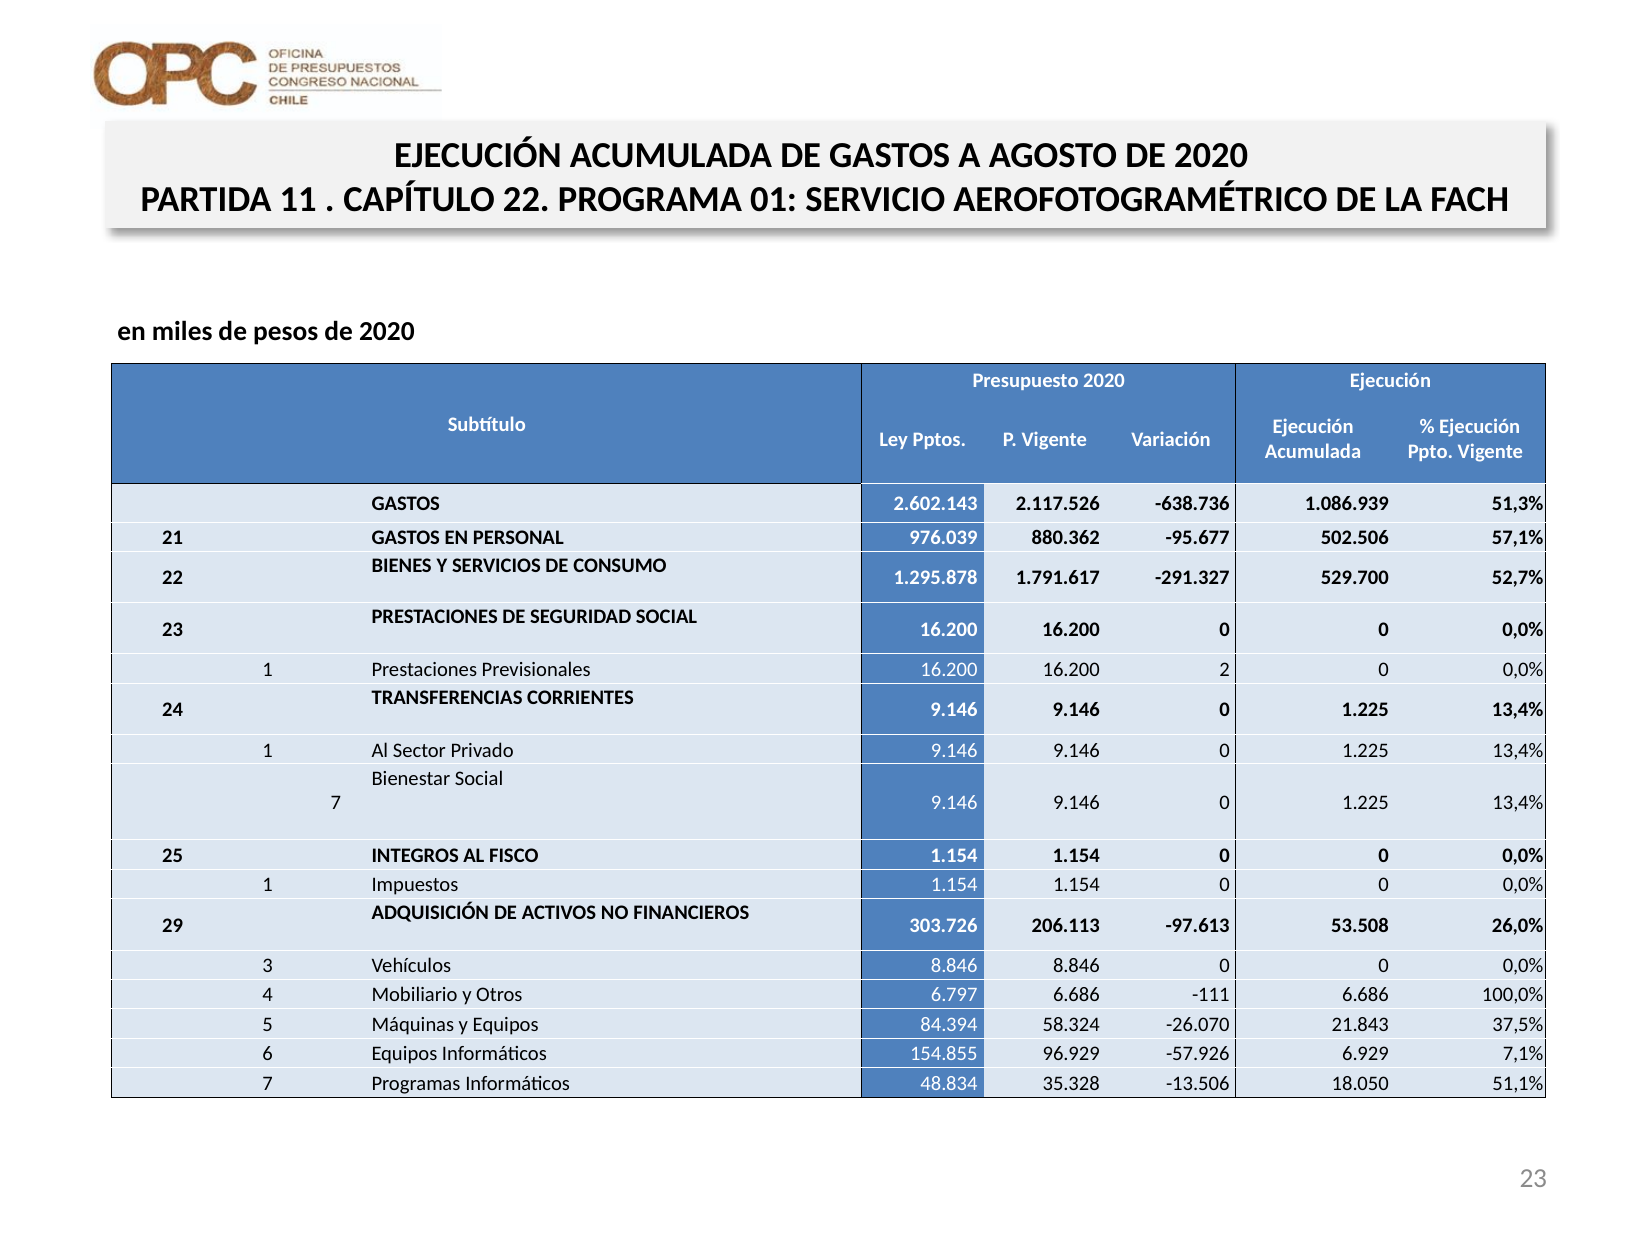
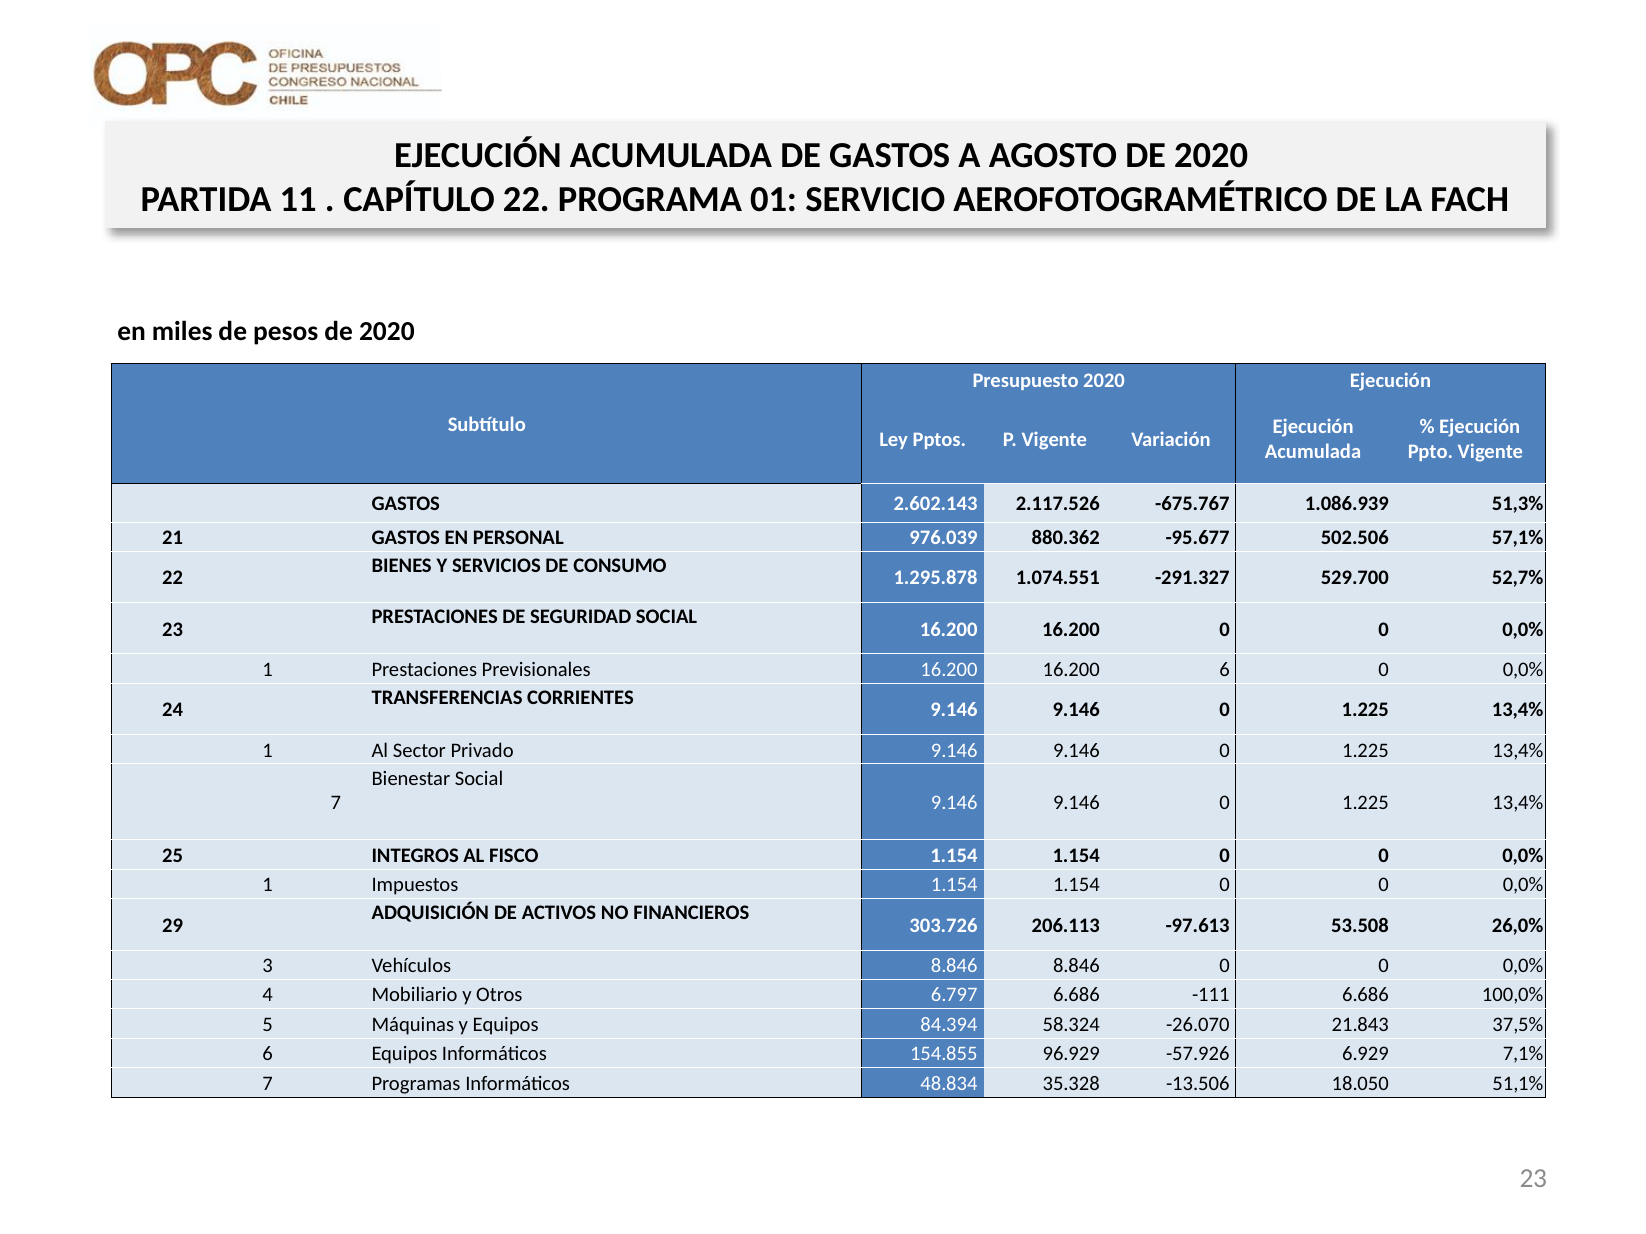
-638.736: -638.736 -> -675.767 (1192, 504)
1.791.617: 1.791.617 -> 1.074.551 (1058, 578)
16.200 2: 2 -> 6 (1225, 670)
